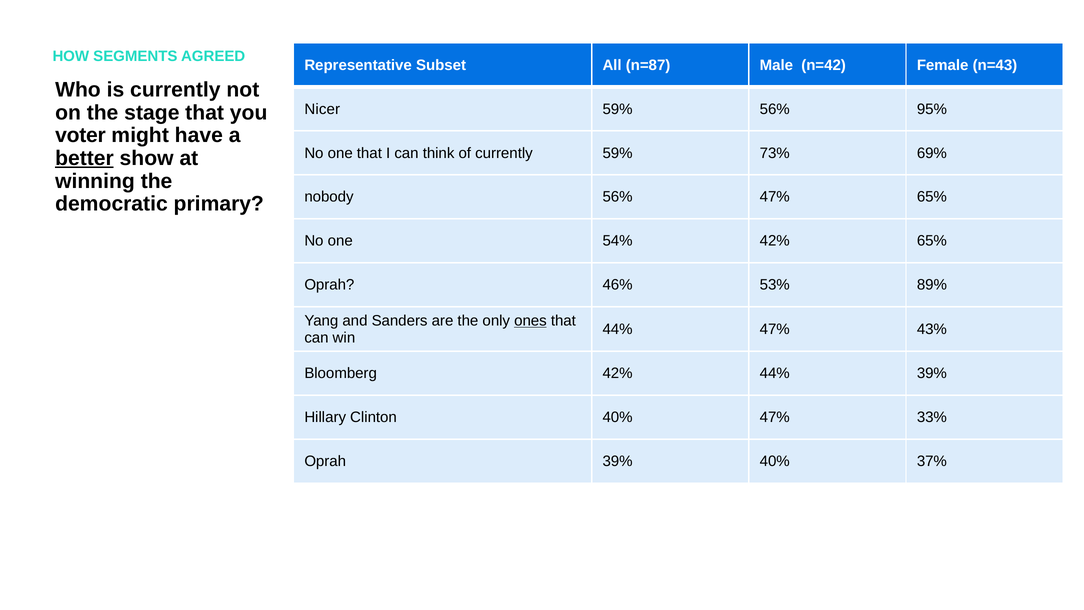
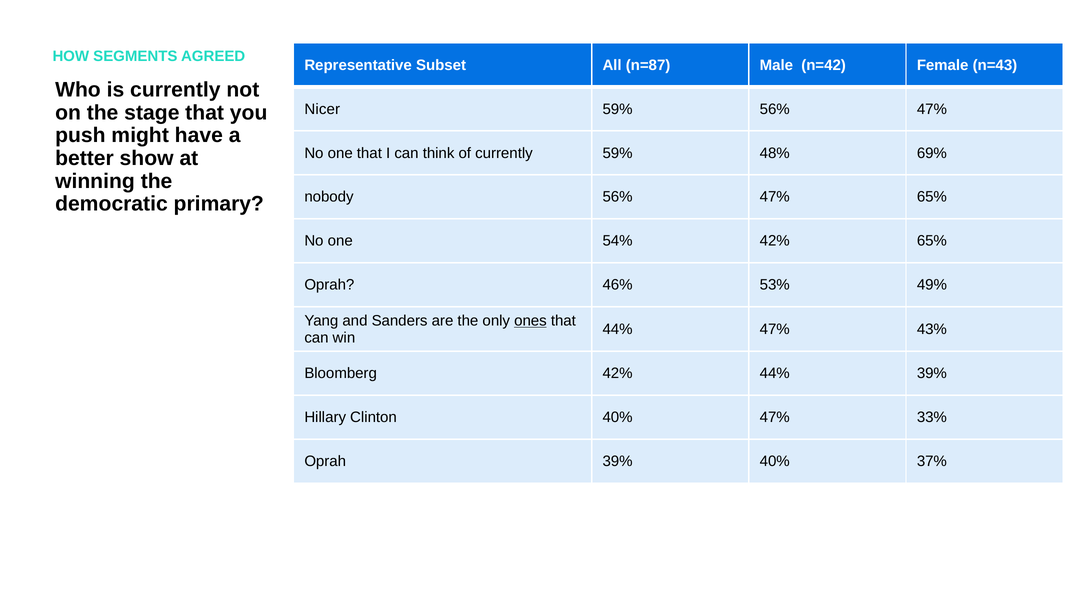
59% 56% 95%: 95% -> 47% (932, 109)
voter: voter -> push (80, 135)
73%: 73% -> 48% (775, 153)
better underline: present -> none (84, 158)
89%: 89% -> 49% (932, 285)
